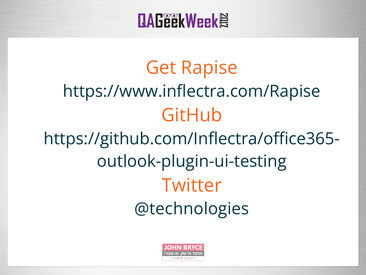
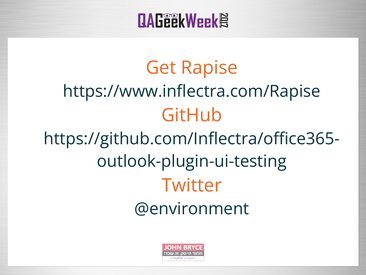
@technologies: @technologies -> @environment (192, 209)
